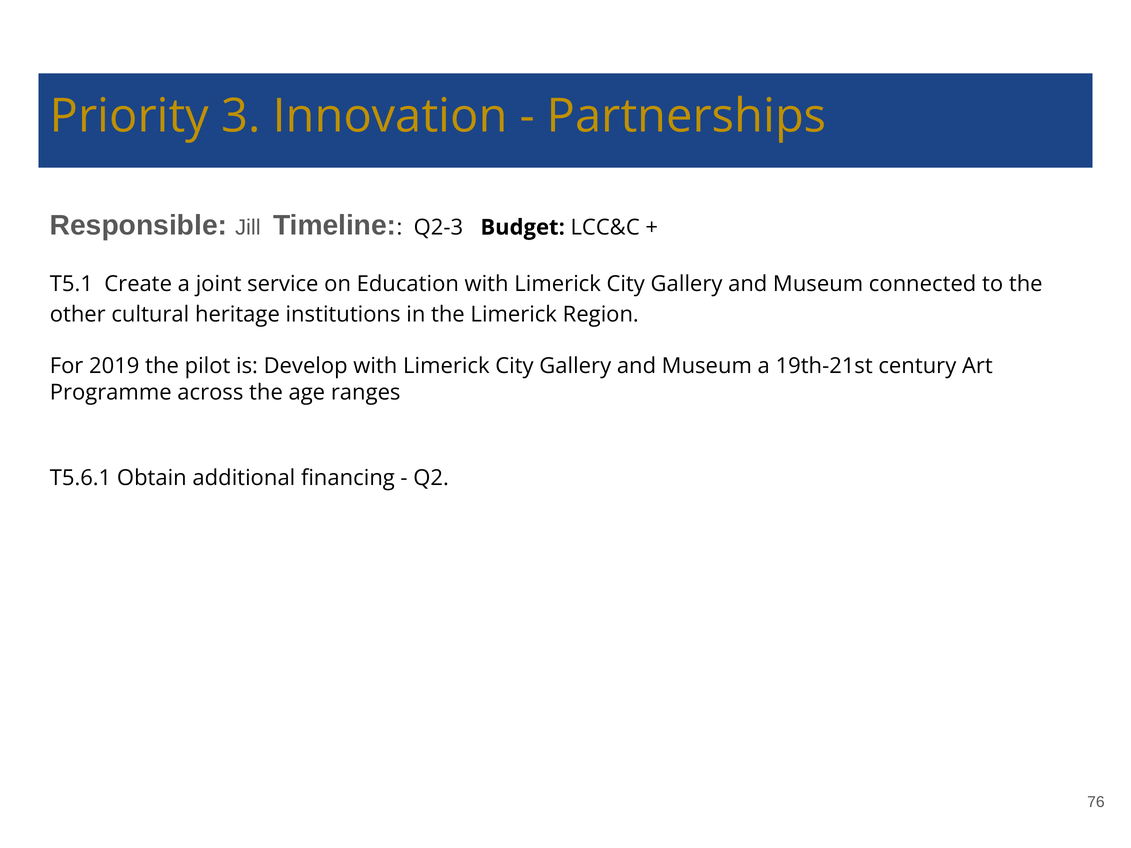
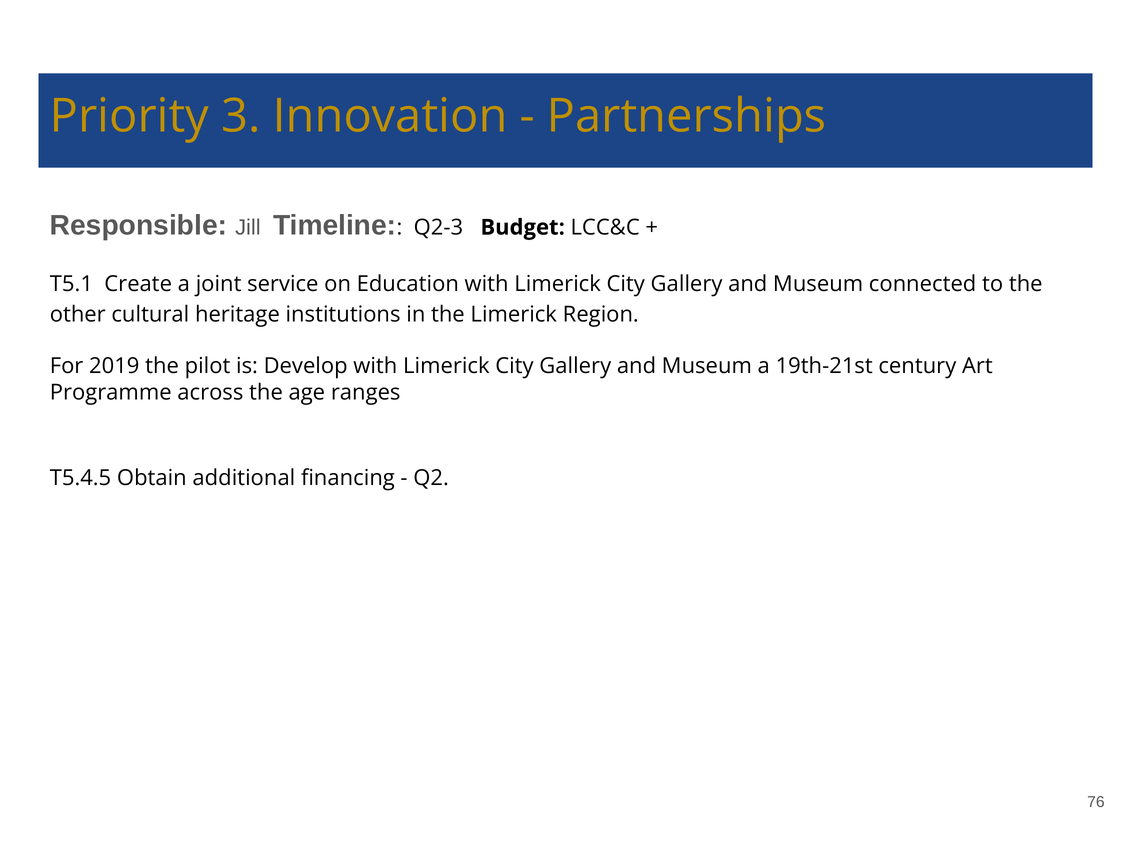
T5.6.1: T5.6.1 -> T5.4.5 (81, 478)
